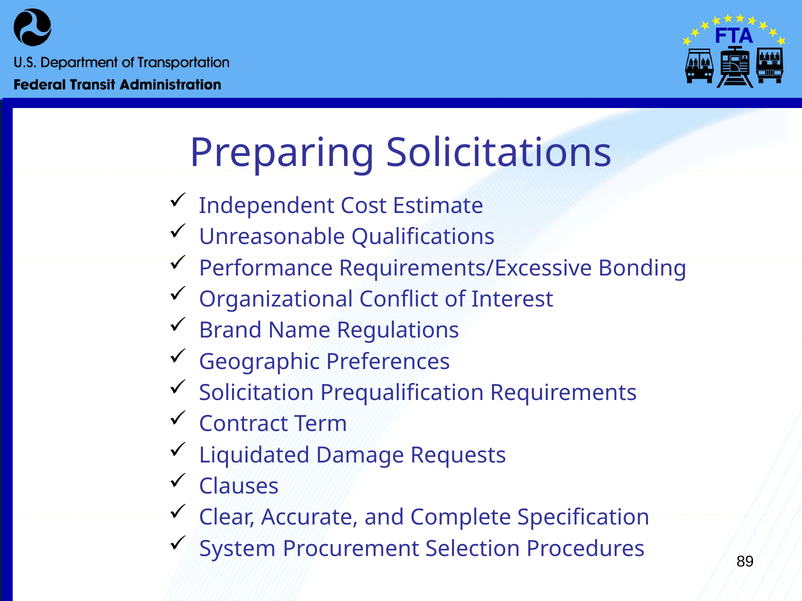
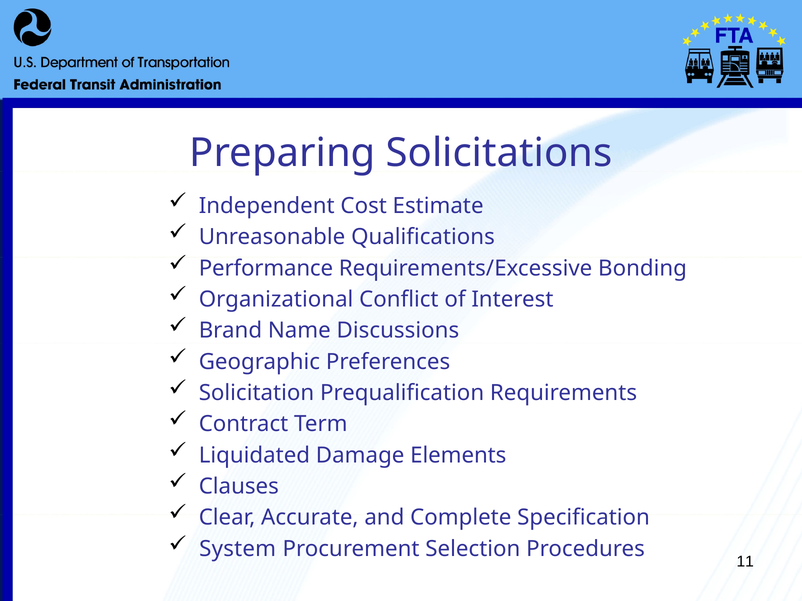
Regulations: Regulations -> Discussions (398, 331)
Requests: Requests -> Elements (458, 456)
89: 89 -> 11 (745, 562)
